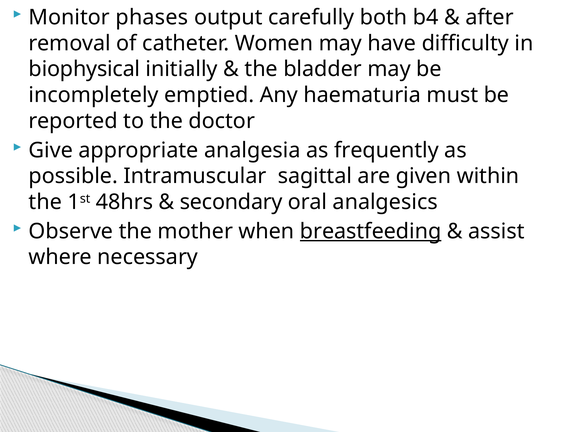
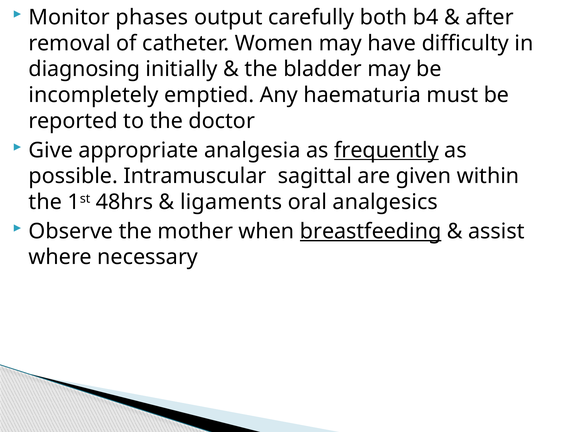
biophysical: biophysical -> diagnosing (84, 69)
frequently underline: none -> present (386, 150)
secondary: secondary -> ligaments (231, 202)
